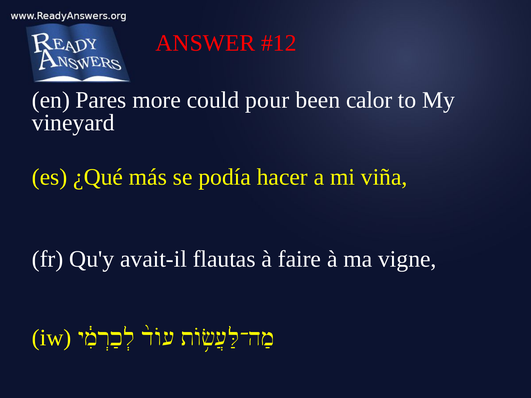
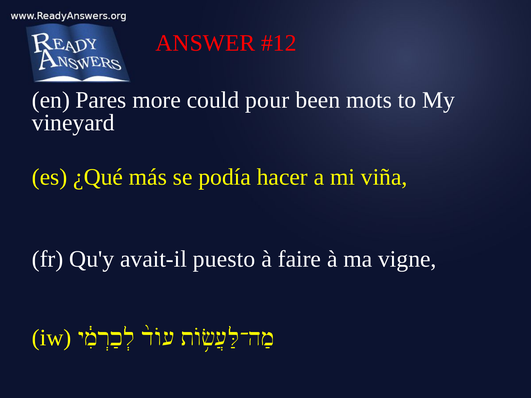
calor: calor -> mots (369, 100)
flautas: flautas -> puesto (224, 259)
